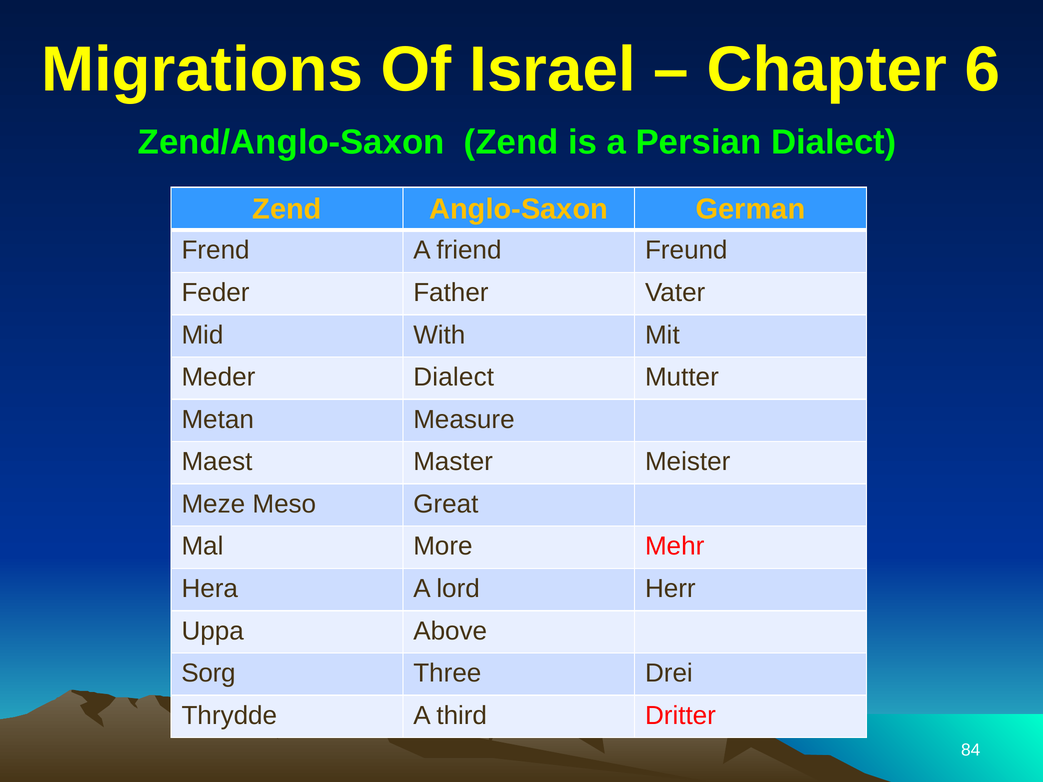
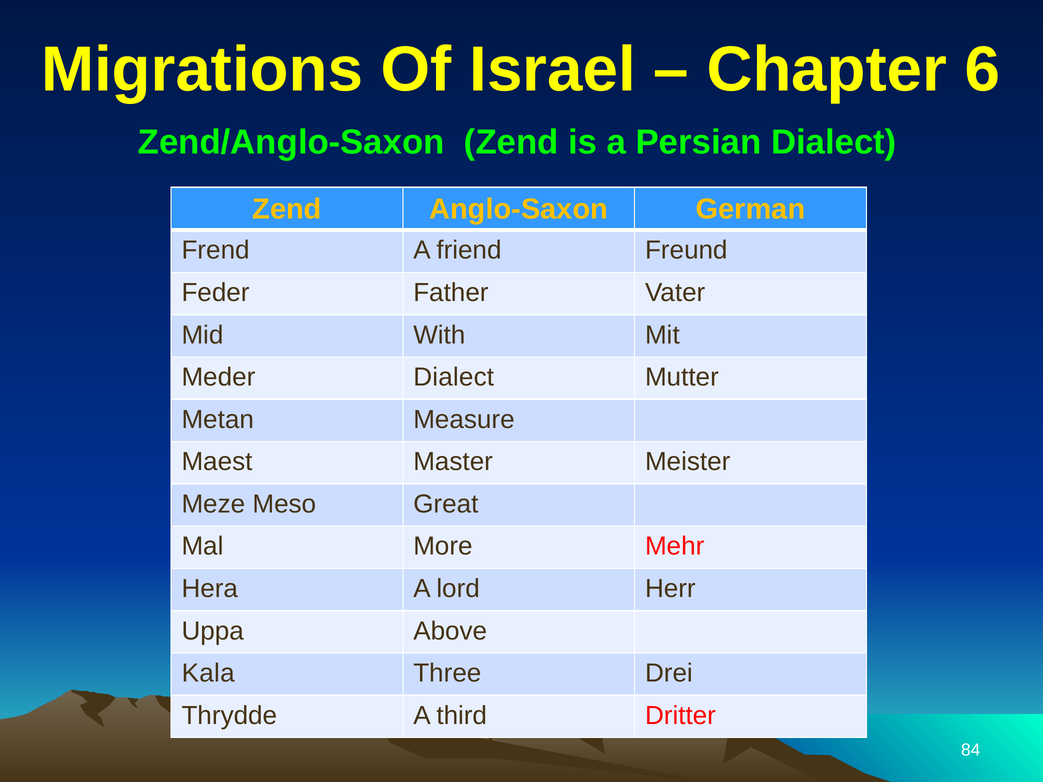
Sorg: Sorg -> Kala (208, 673)
